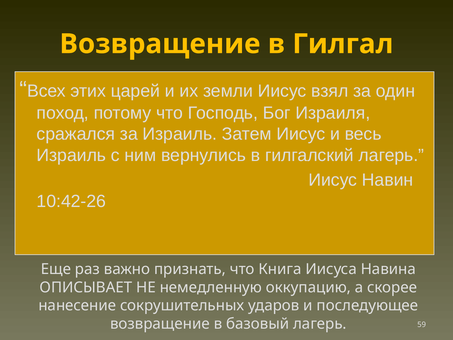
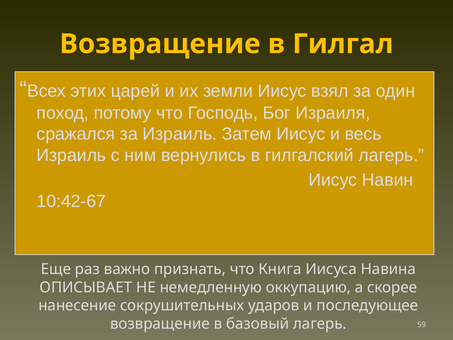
10:42-26: 10:42-26 -> 10:42-67 (71, 201)
